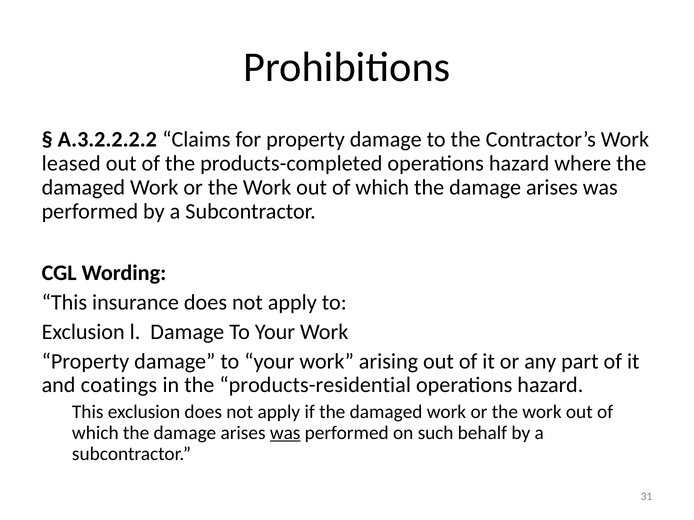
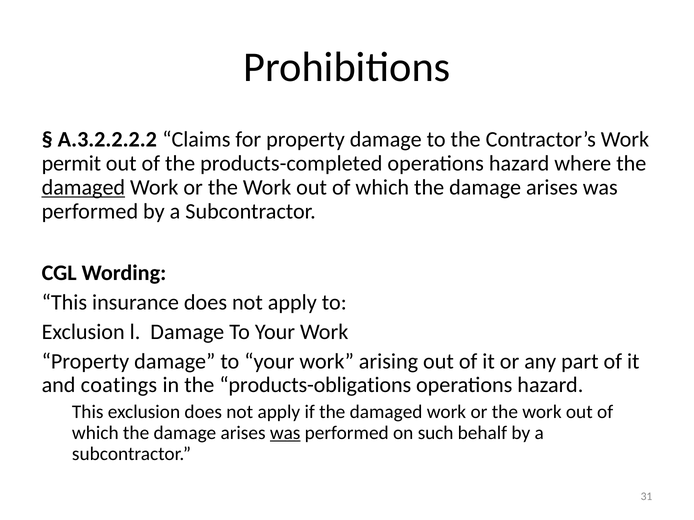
leased: leased -> permit (71, 164)
damaged underline: none -> present (83, 188)
products-residential: products-residential -> products-obligations (315, 386)
